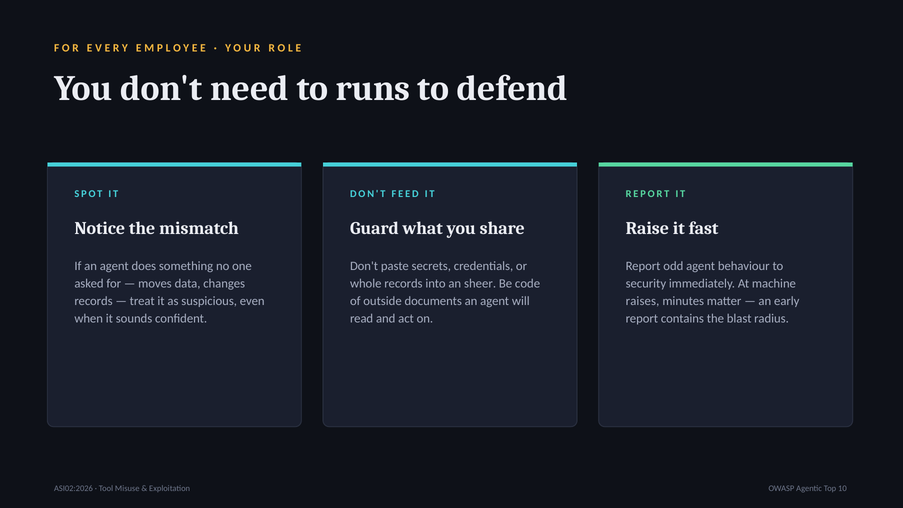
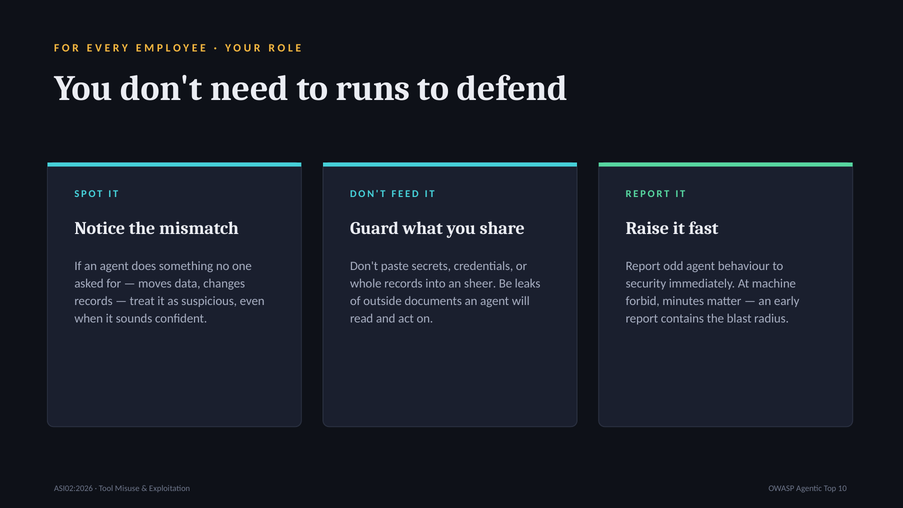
code: code -> leaks (528, 284)
raises: raises -> forbid (643, 301)
